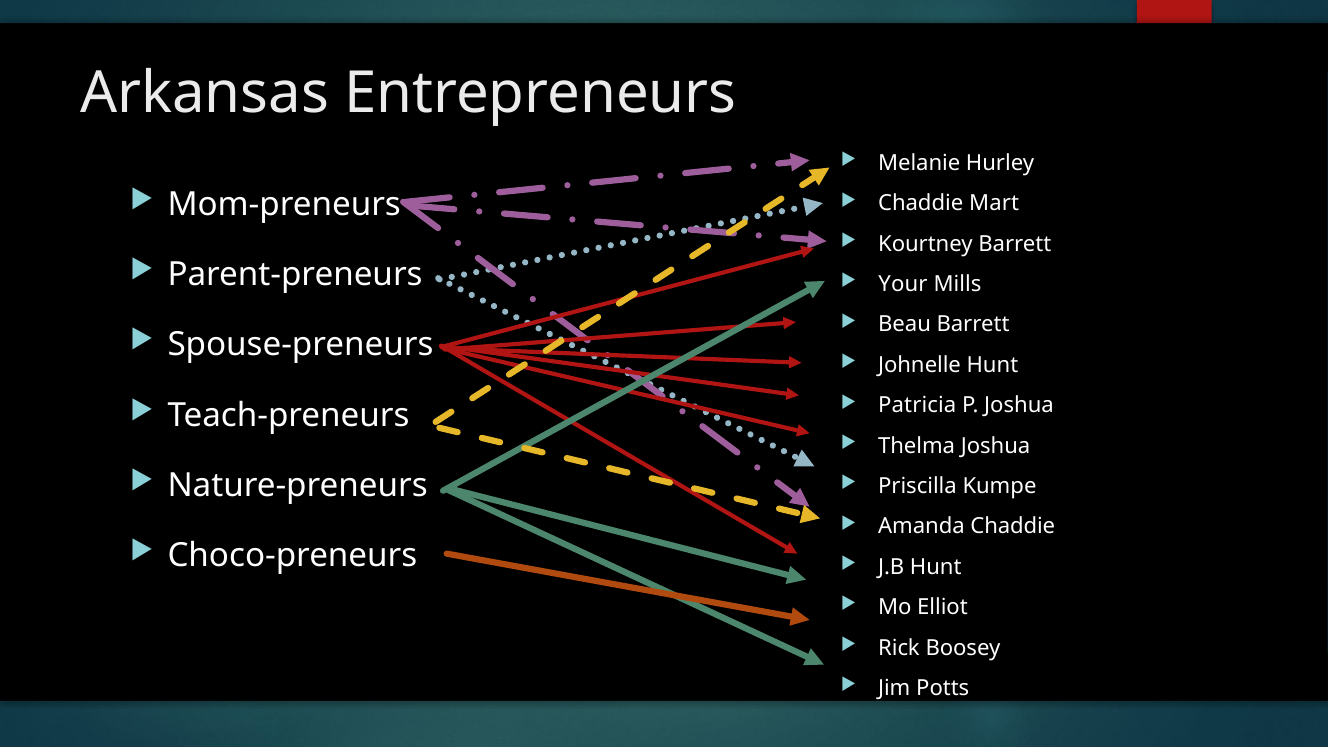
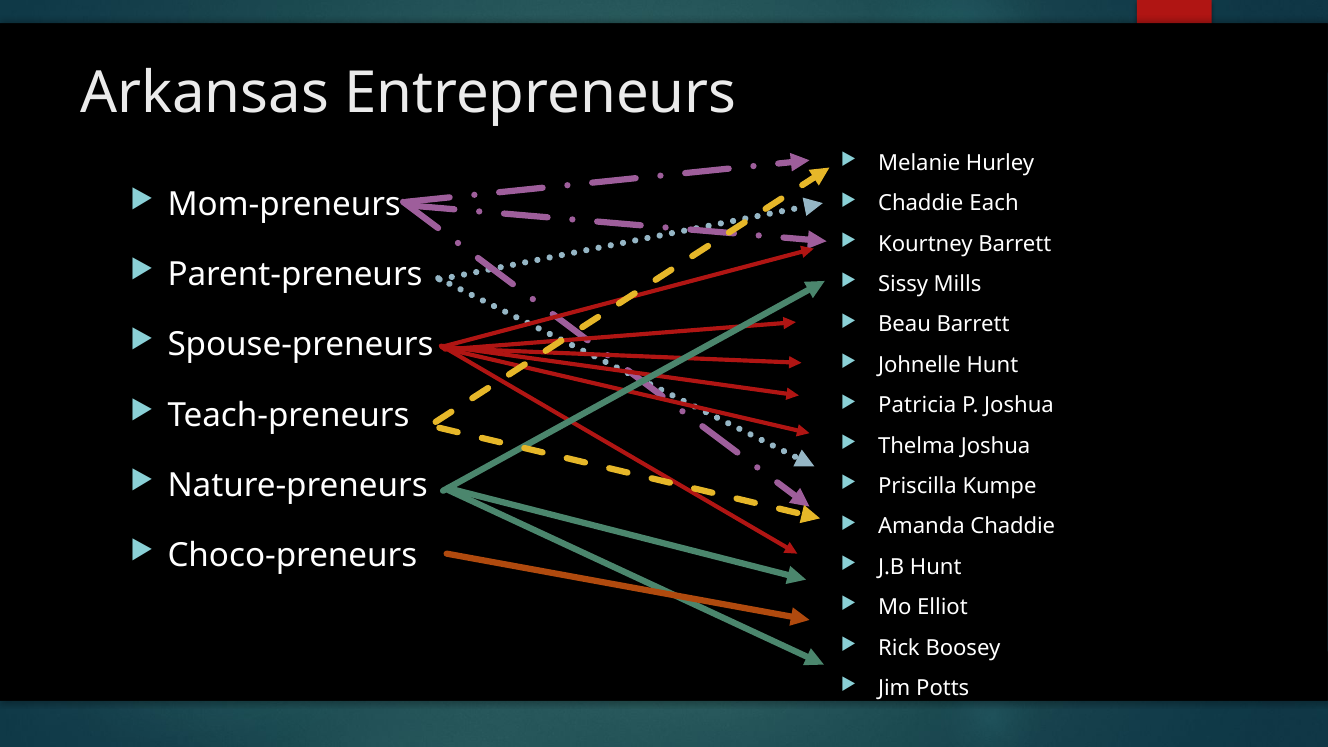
Mart: Mart -> Each (994, 204)
Your: Your -> Sissy (903, 284)
